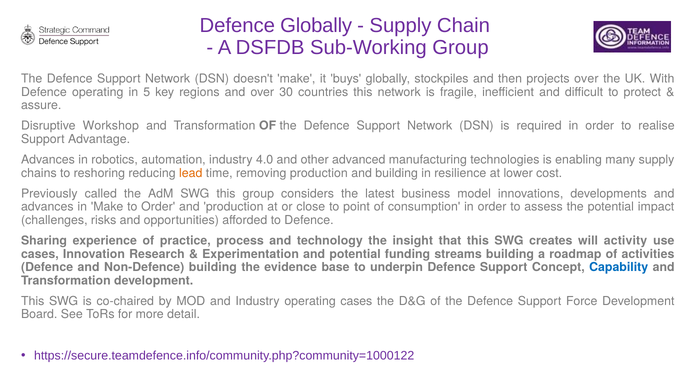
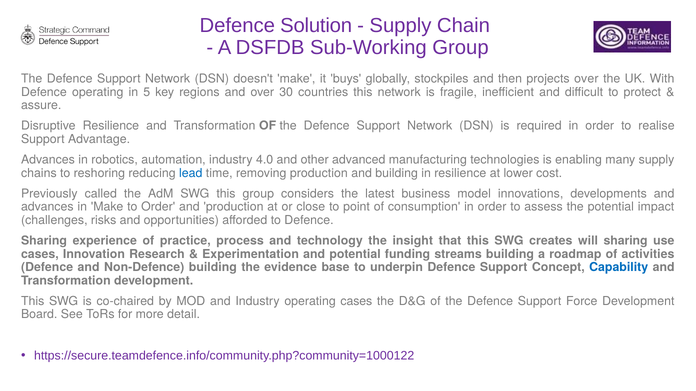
Defence Globally: Globally -> Solution (316, 26)
Disruptive Workshop: Workshop -> Resilience (111, 126)
lead colour: orange -> blue (191, 173)
will activity: activity -> sharing (626, 241)
